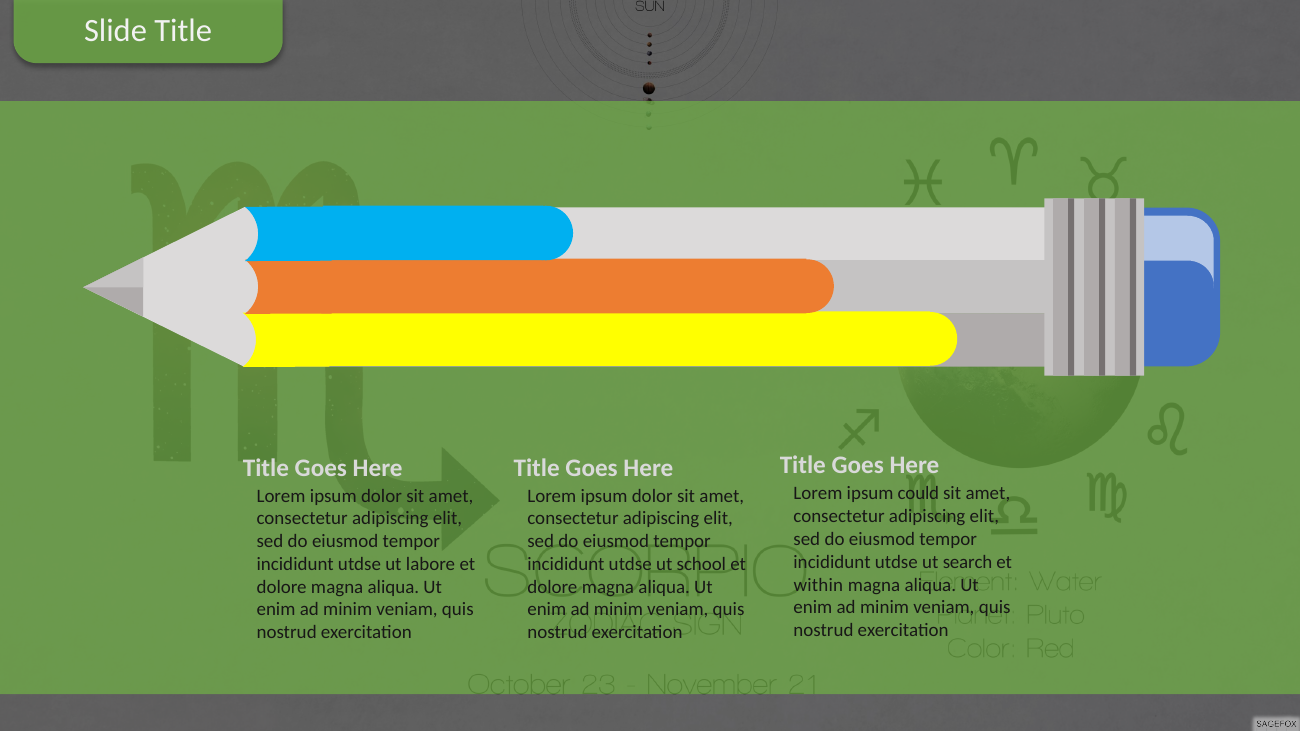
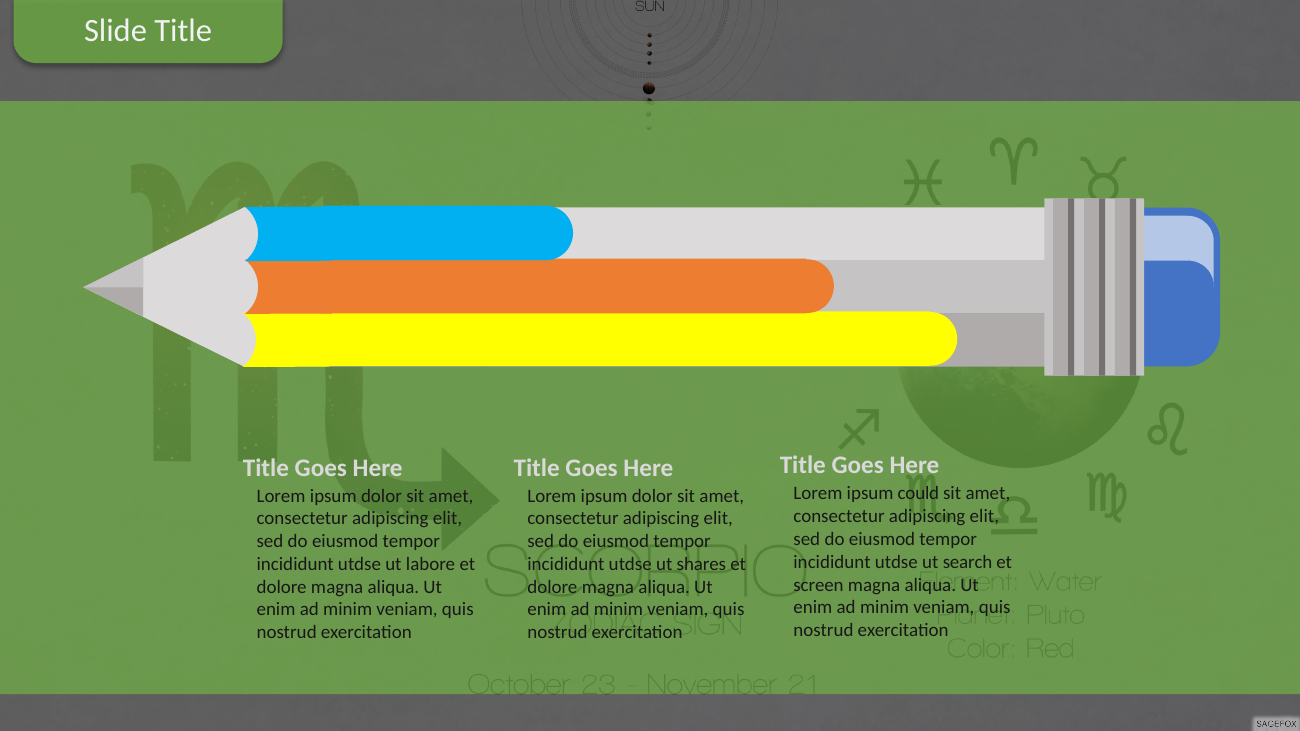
school: school -> shares (701, 564)
within: within -> screen (819, 585)
